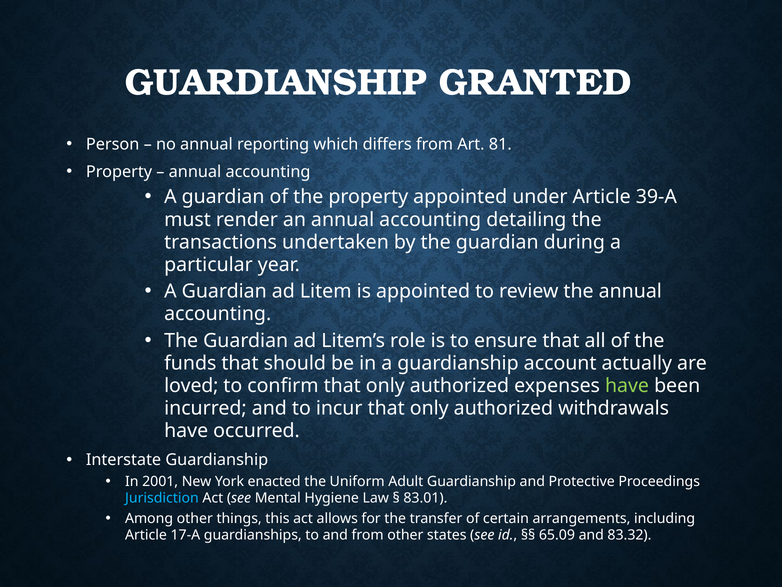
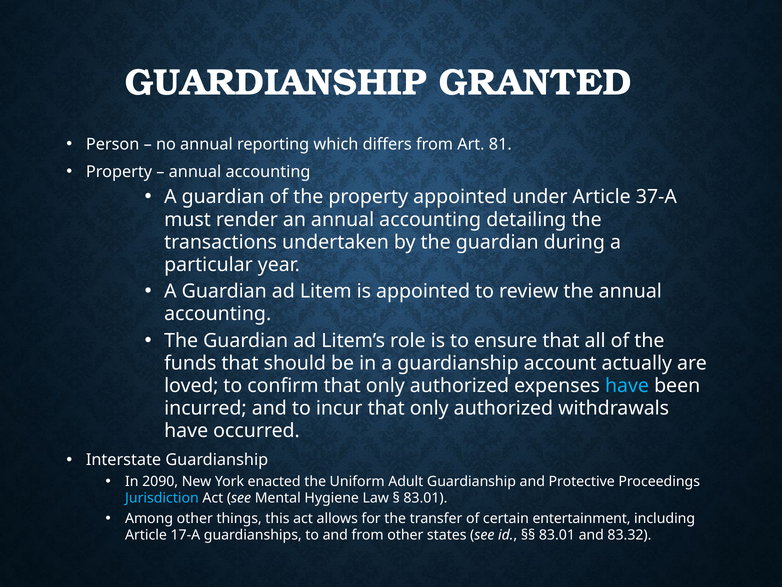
39-A: 39-A -> 37-A (656, 197)
have colour: light green -> light blue (627, 386)
2001: 2001 -> 2090 (160, 481)
arrangements: arrangements -> entertainment (582, 518)
65.09: 65.09 -> 83.01 (557, 534)
